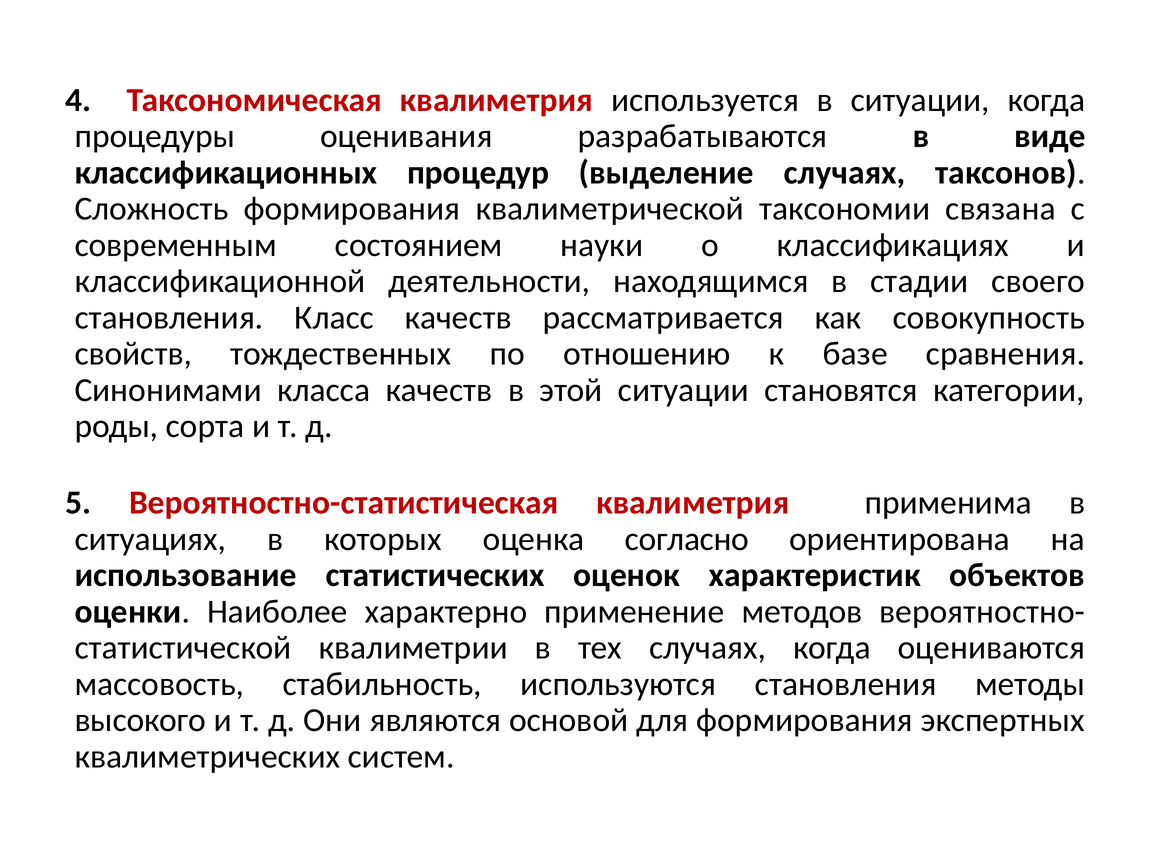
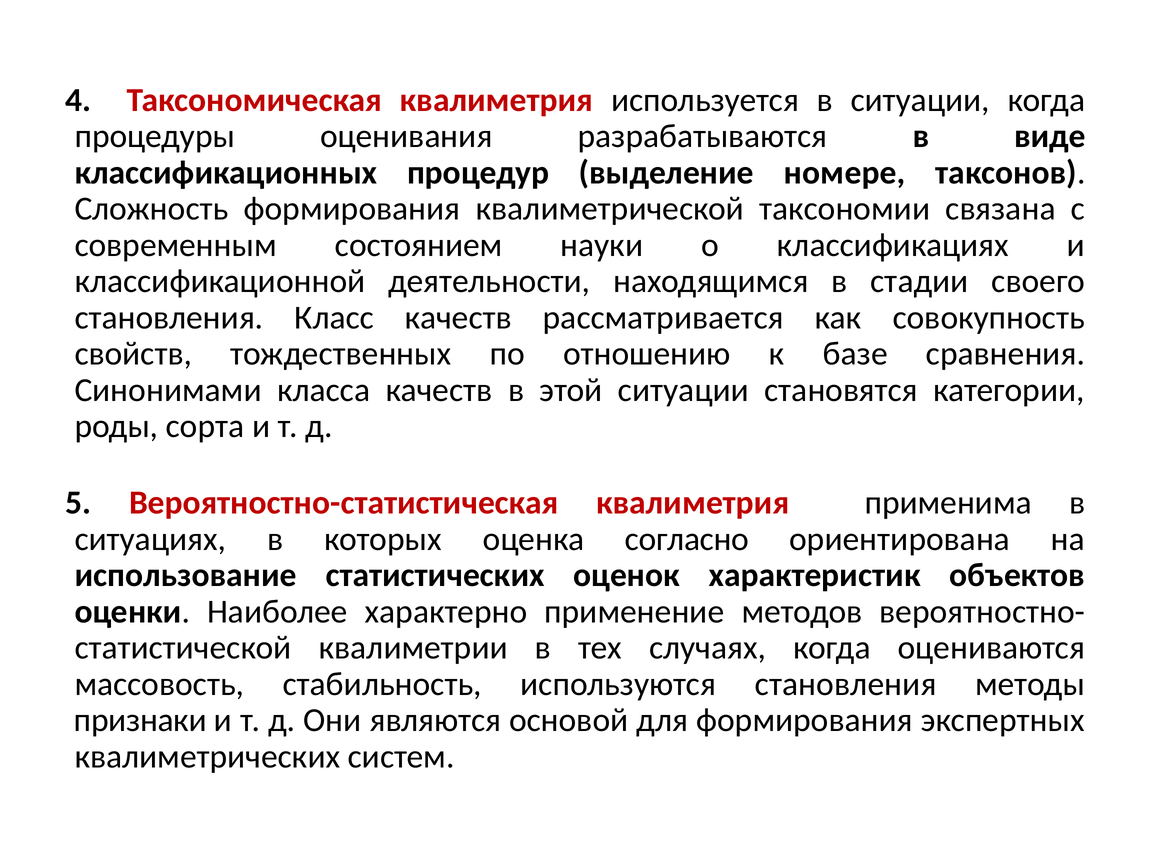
выделение случаях: случаях -> номере (845, 173)
высокого: высокого -> признаки (140, 720)
